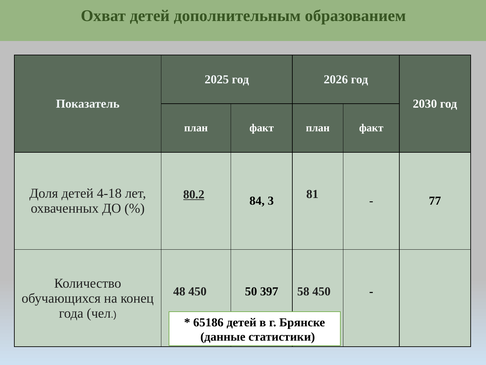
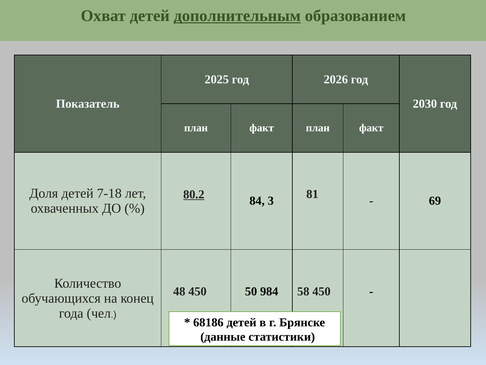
дополнительным underline: none -> present (237, 16)
4-18: 4-18 -> 7-18 (109, 193)
77: 77 -> 69 (435, 201)
397: 397 -> 984 (269, 291)
65186: 65186 -> 68186 (208, 322)
